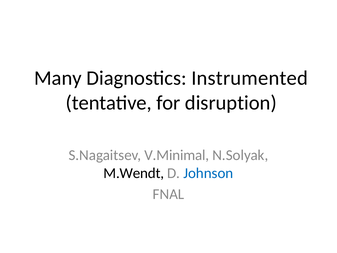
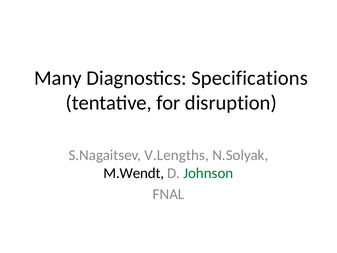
Instrumented: Instrumented -> Specifications (250, 78)
V.Minimal: V.Minimal -> V.Lengths (177, 155)
Johnson colour: blue -> green (208, 173)
